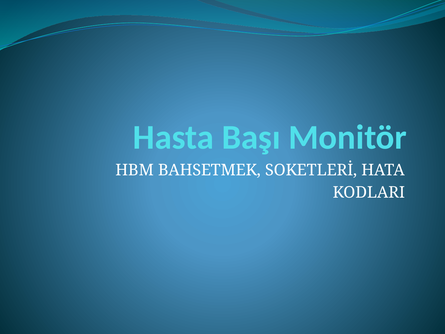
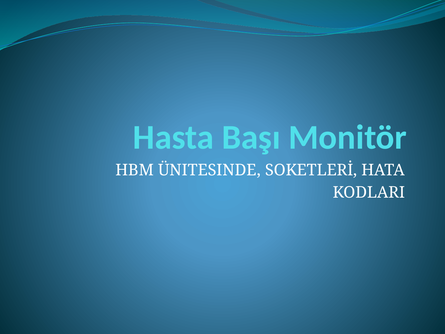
BAHSETMEK: BAHSETMEK -> ÜNITESINDE (209, 170)
